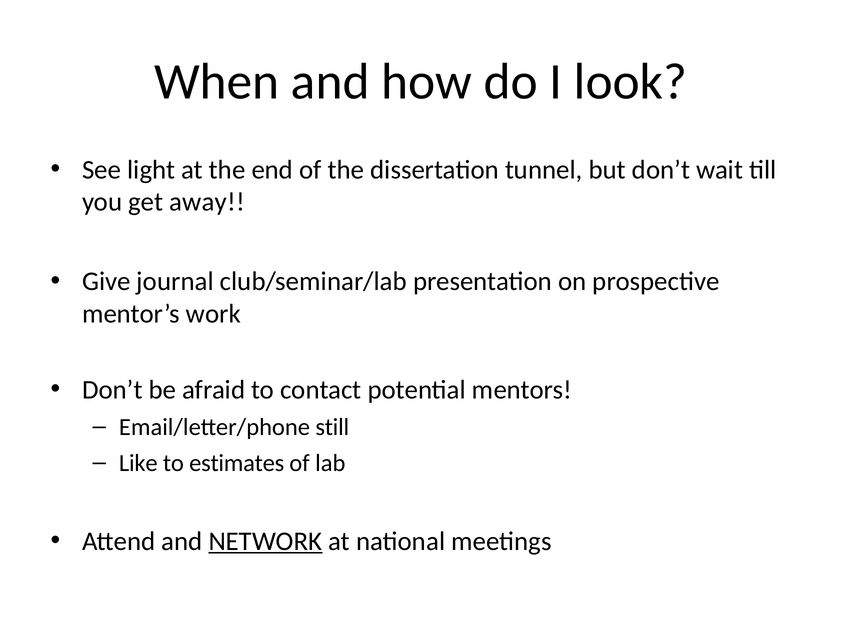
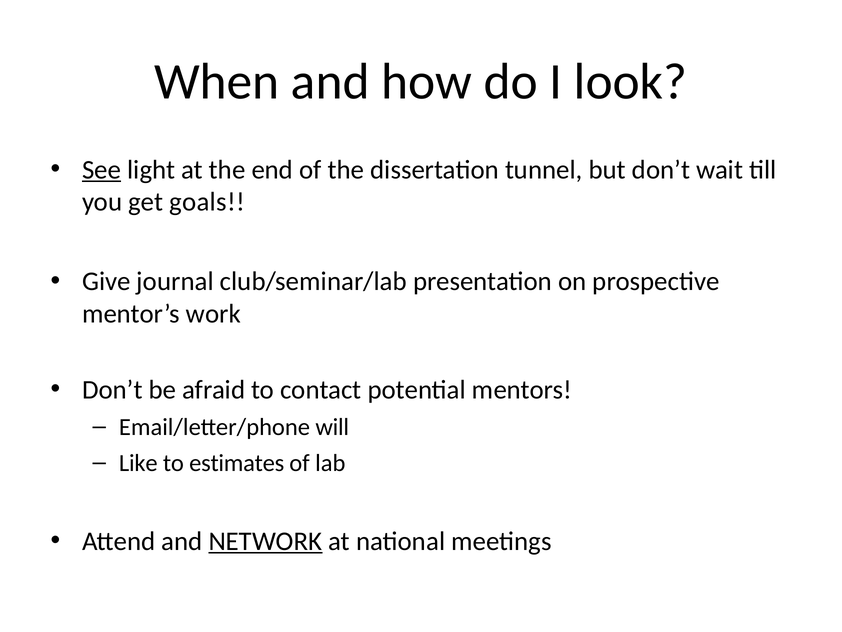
See underline: none -> present (102, 170)
away: away -> goals (207, 202)
still: still -> will (332, 427)
